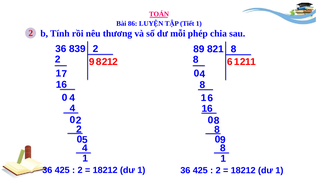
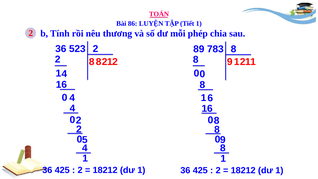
839: 839 -> 523 (77, 49)
821: 821 -> 783 (215, 49)
2 9: 9 -> 8 (92, 62)
8 6: 6 -> 9 (230, 62)
1 7: 7 -> 4 (64, 74)
4: 4 -> 0 (202, 74)
